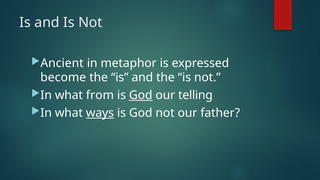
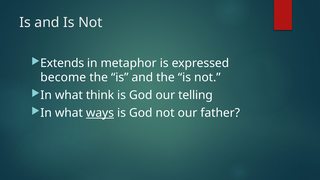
Ancient: Ancient -> Extends (62, 63)
from: from -> think (100, 95)
God underline: present -> none (141, 95)
